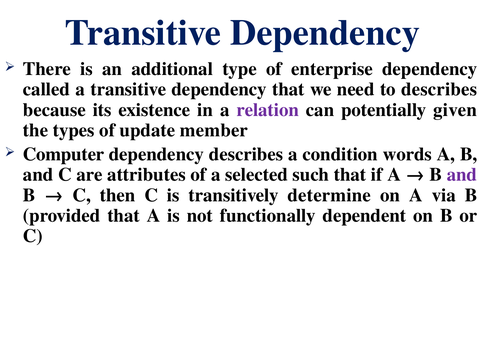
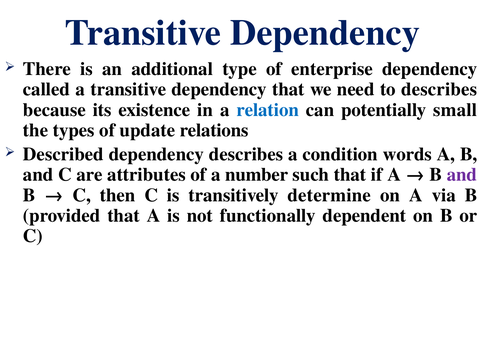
relation colour: purple -> blue (268, 110)
given: given -> small (455, 110)
member: member -> relations (214, 130)
Computer: Computer -> Described (63, 154)
selected: selected -> number (257, 175)
